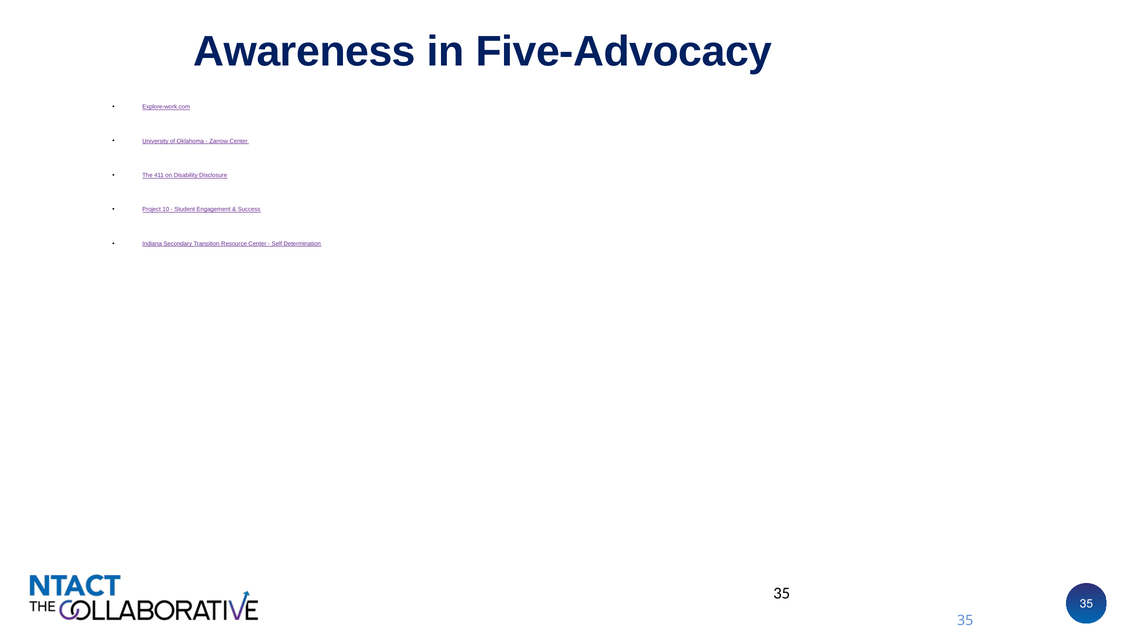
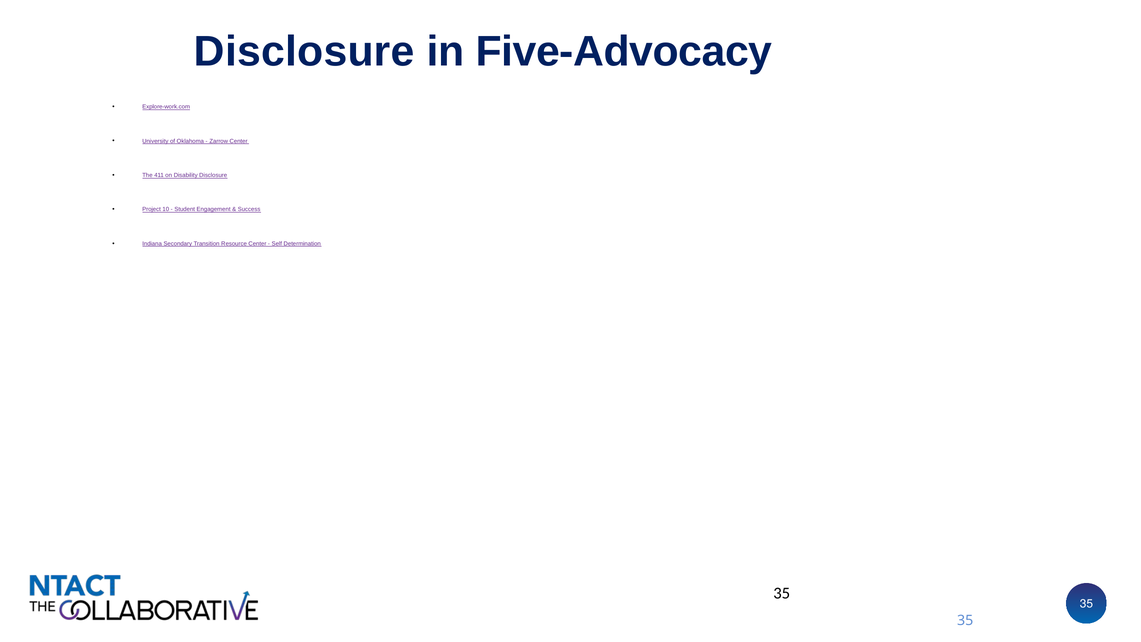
Awareness: Awareness -> Disclosure (304, 52)
